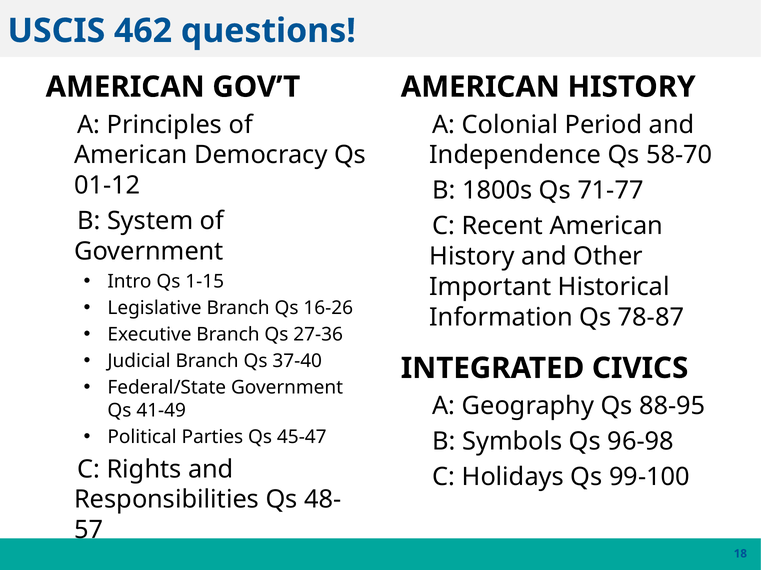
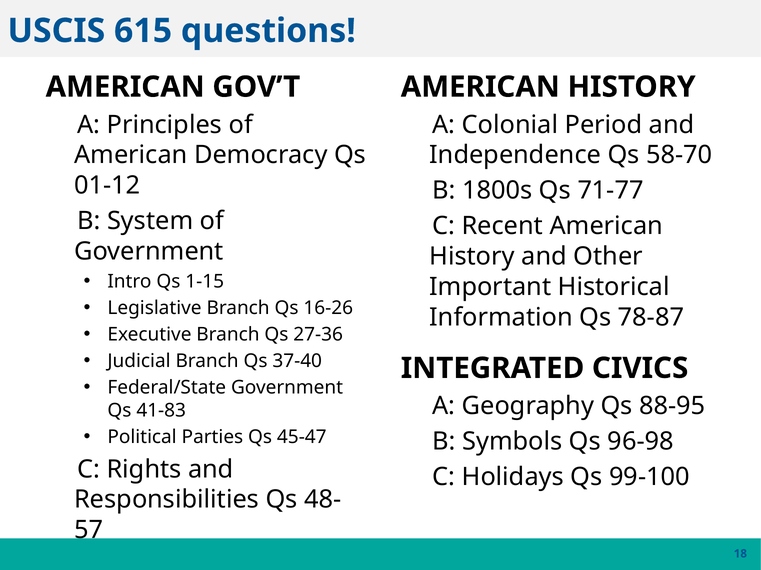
462: 462 -> 615 (143, 31)
41-49: 41-49 -> 41-83 (161, 411)
